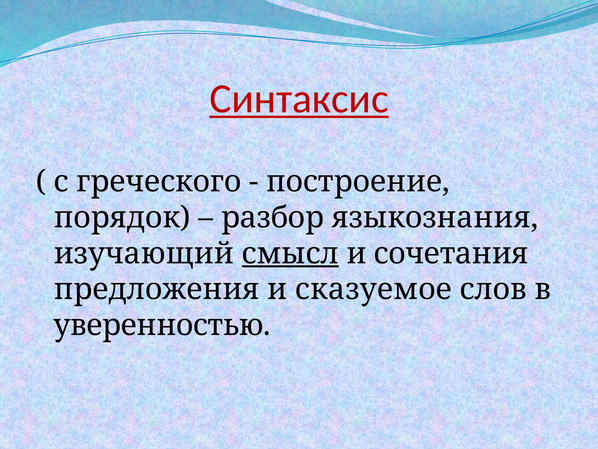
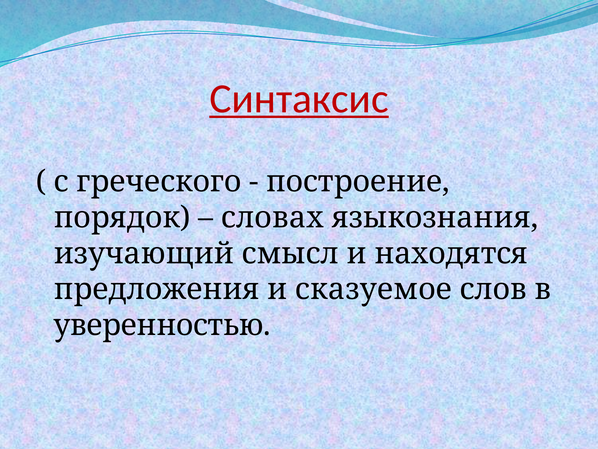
разбор: разбор -> словах (272, 217)
смысл underline: present -> none (290, 253)
сочетания: сочетания -> находятся (451, 253)
